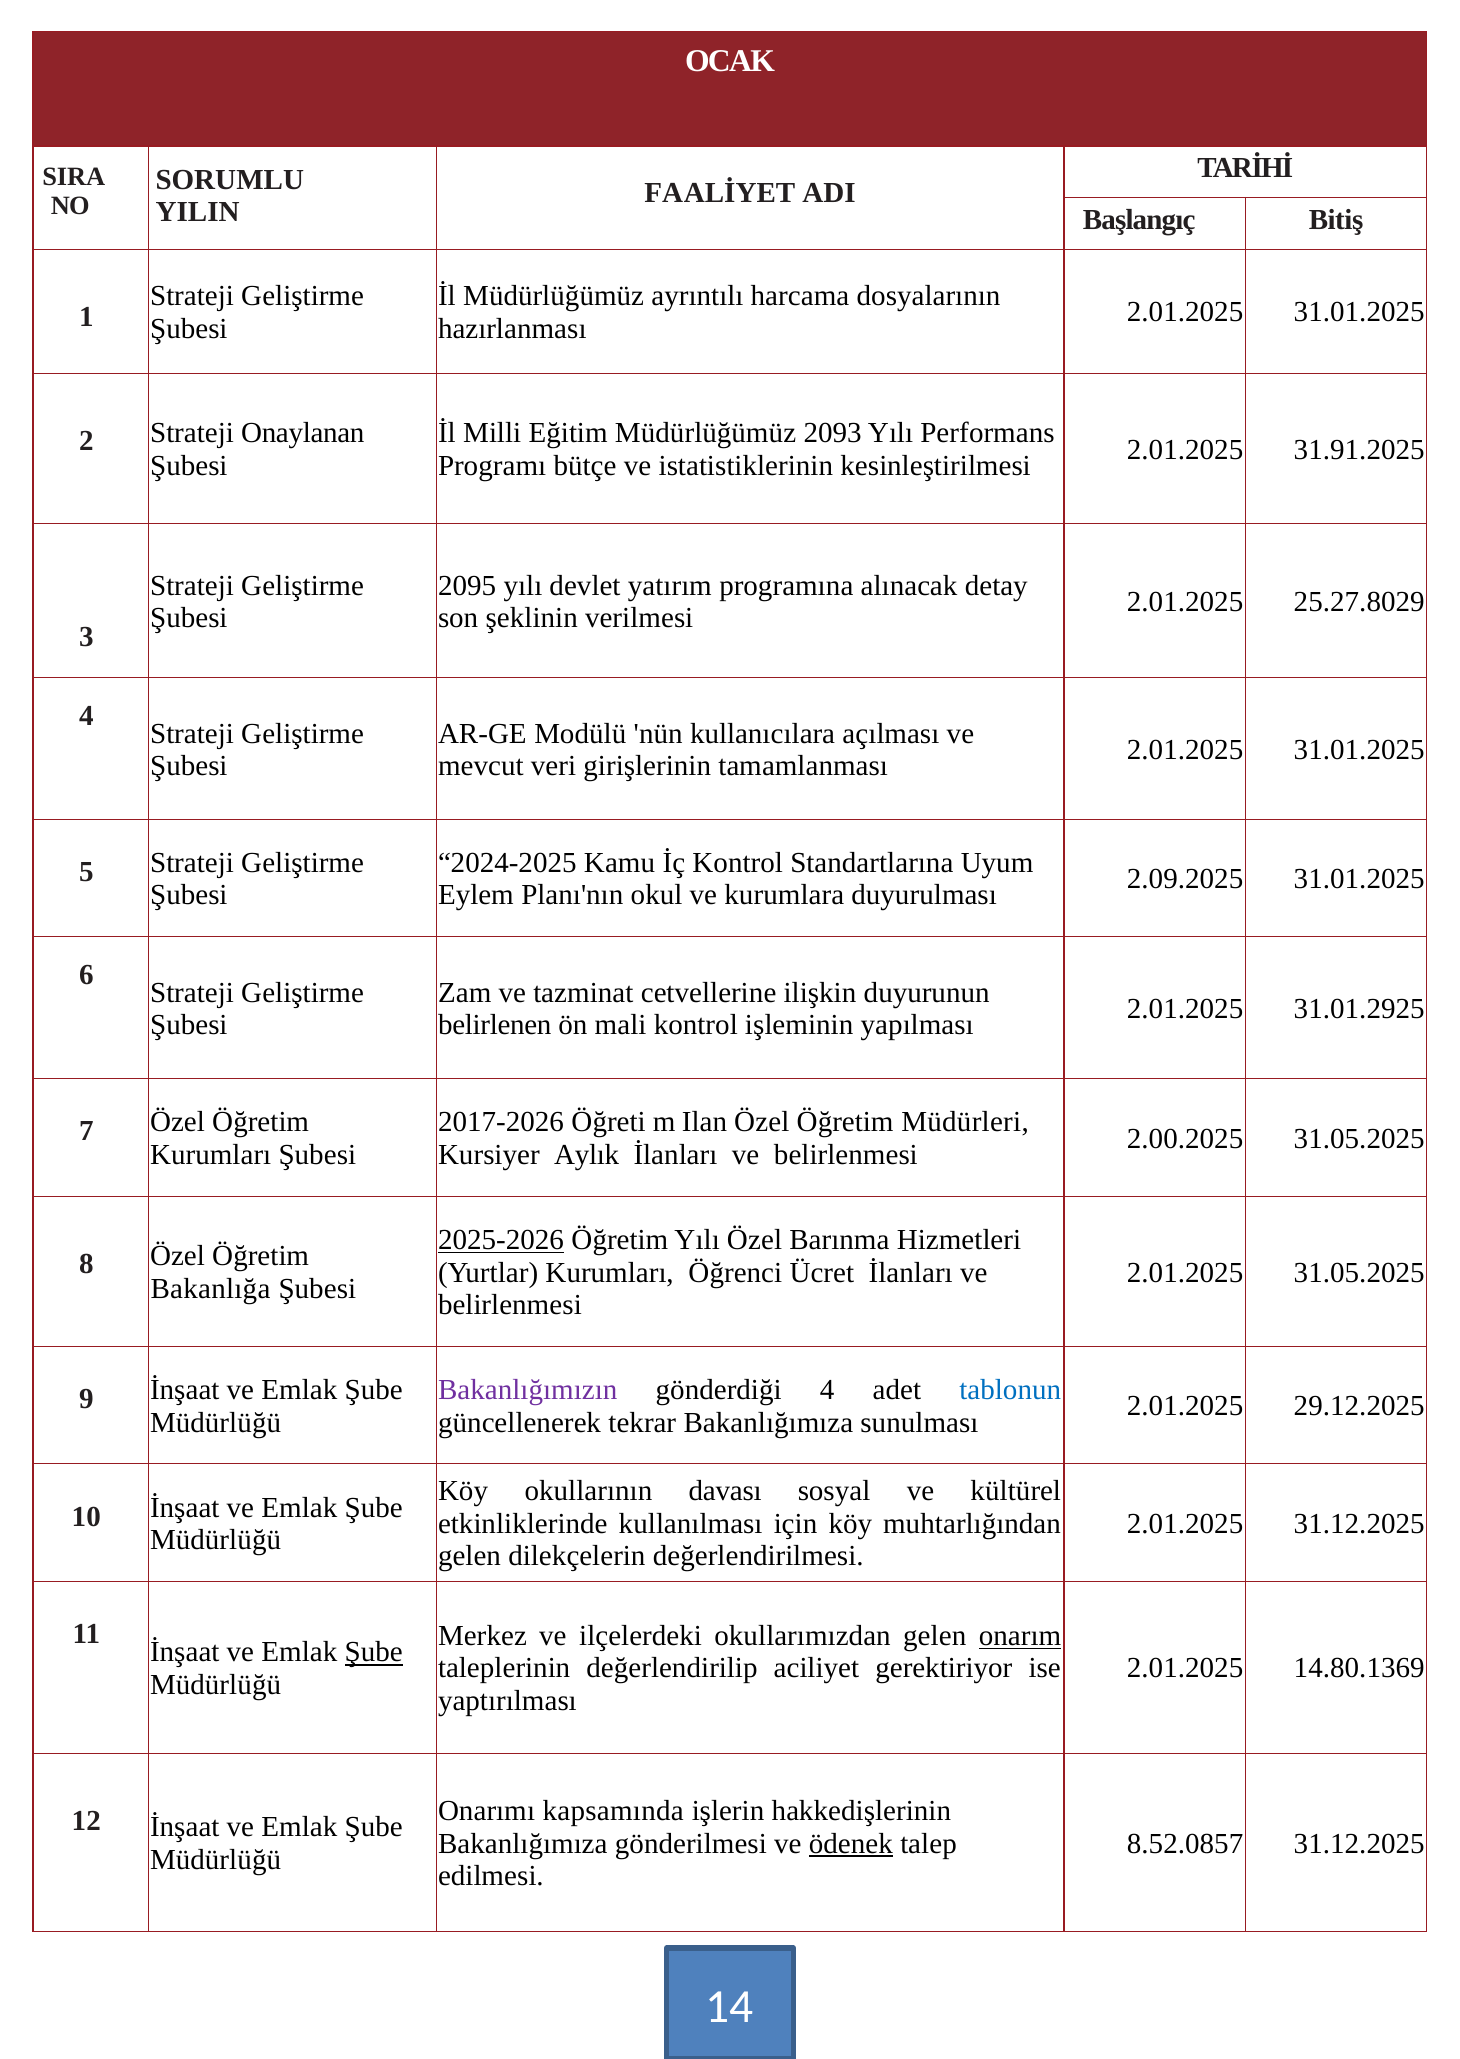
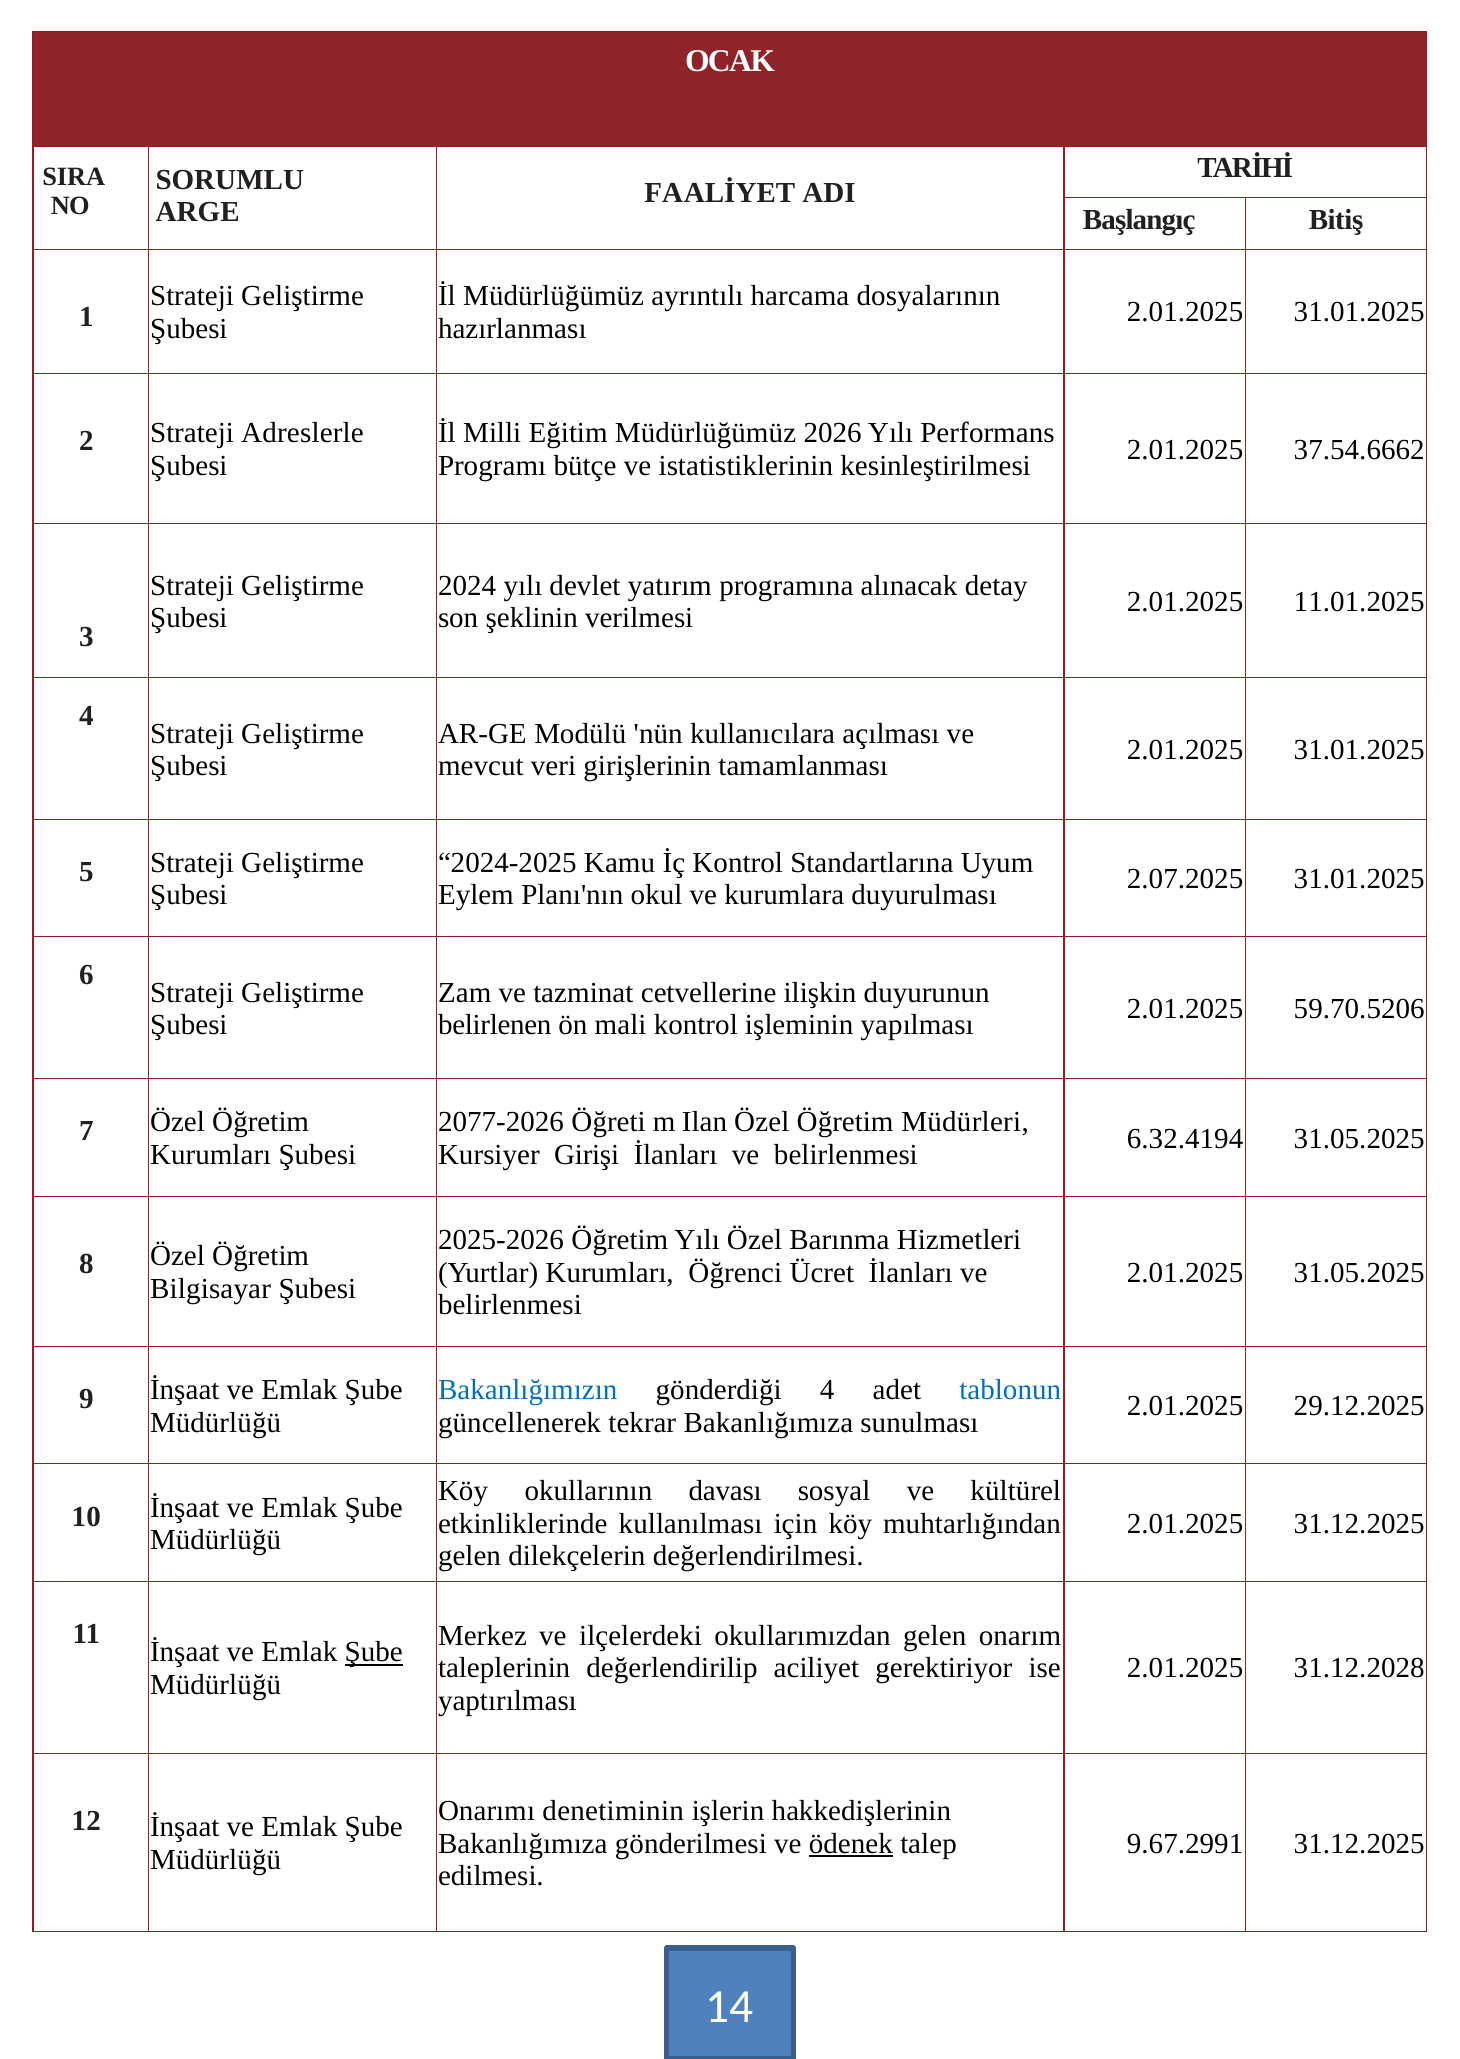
YILIN: YILIN -> ARGE (198, 212)
2093: 2093 -> 2026 (833, 433)
Onaylanan: Onaylanan -> Adreslerle (303, 433)
31.91.2025: 31.91.2025 -> 37.54.6662 (1359, 450)
2095: 2095 -> 2024 (467, 586)
25.27.8029: 25.27.8029 -> 11.01.2025 (1359, 602)
2.09.2025: 2.09.2025 -> 2.07.2025 (1185, 879)
31.01.2925: 31.01.2925 -> 59.70.5206 (1359, 1009)
2017-2026: 2017-2026 -> 2077-2026 (501, 1123)
2.00.2025: 2.00.2025 -> 6.32.4194 (1185, 1139)
Aylık: Aylık -> Girişi (587, 1155)
2025-2026 underline: present -> none (501, 1240)
Bakanlığa: Bakanlığa -> Bilgisayar (211, 1289)
Bakanlığımızın colour: purple -> blue (528, 1390)
onarım underline: present -> none (1020, 1636)
14.80.1369: 14.80.1369 -> 31.12.2028 (1359, 1669)
kapsamında: kapsamında -> denetiminin (613, 1812)
8.52.0857: 8.52.0857 -> 9.67.2991 (1185, 1844)
